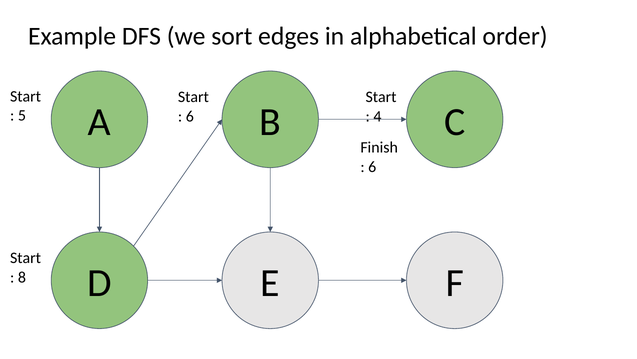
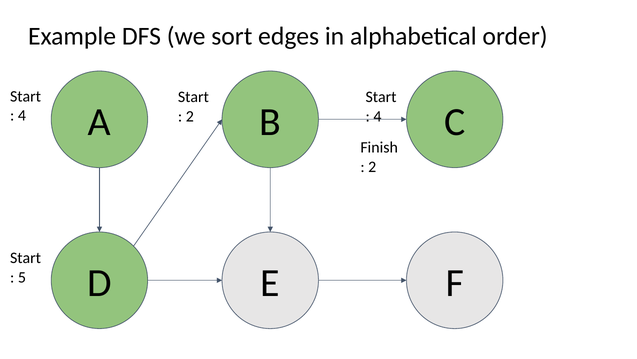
5: 5 -> 4 (22, 115)
6: 6 -> 2 (190, 116)
6: 6 -> 2 (372, 166)
8: 8 -> 5 (22, 277)
